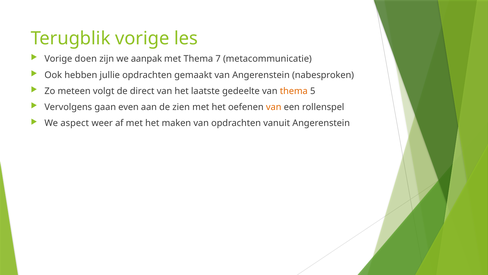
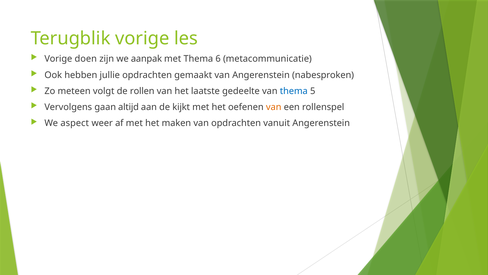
7: 7 -> 6 (218, 59)
direct: direct -> rollen (142, 91)
thema colour: orange -> blue (294, 91)
even: even -> altijd (128, 107)
zien: zien -> kijkt (181, 107)
